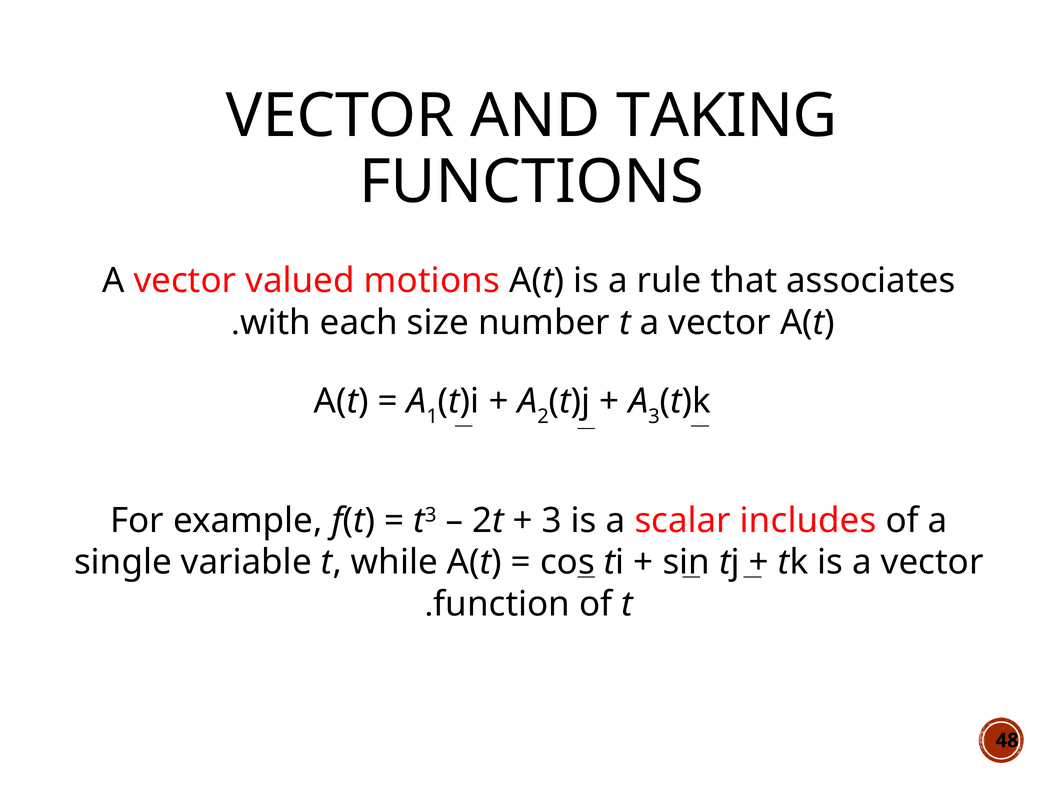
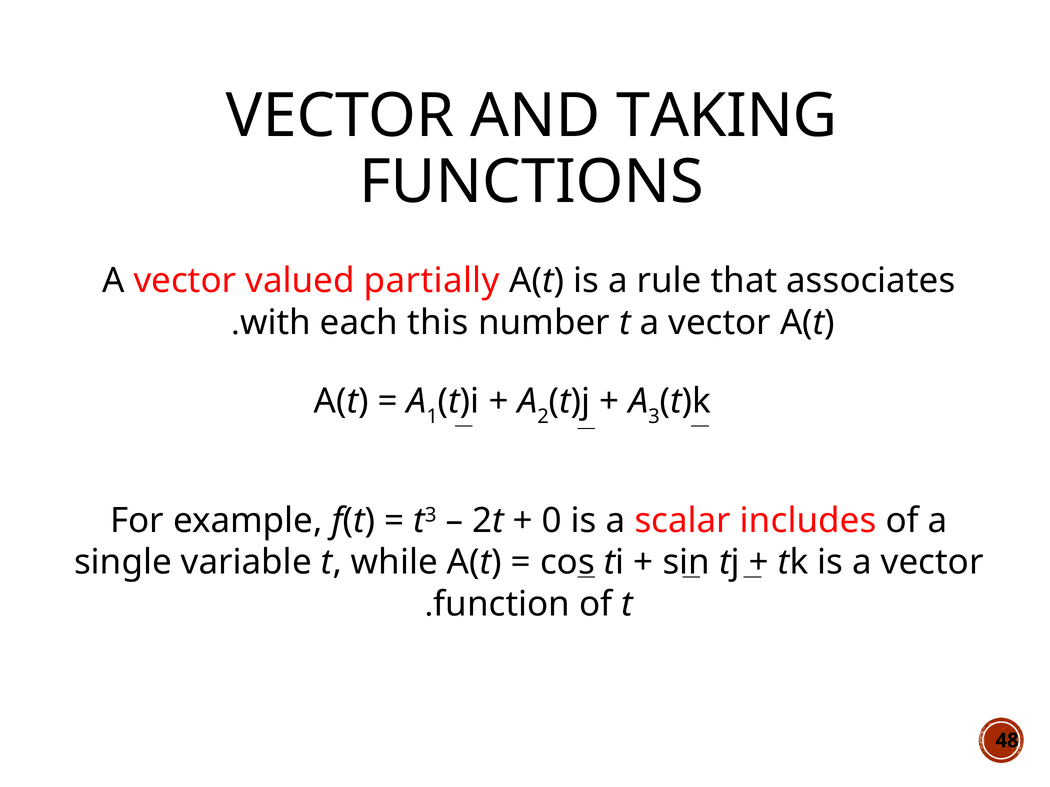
motions: motions -> partially (432, 281)
size: size -> this (438, 323)
3: 3 -> 0 (552, 521)
